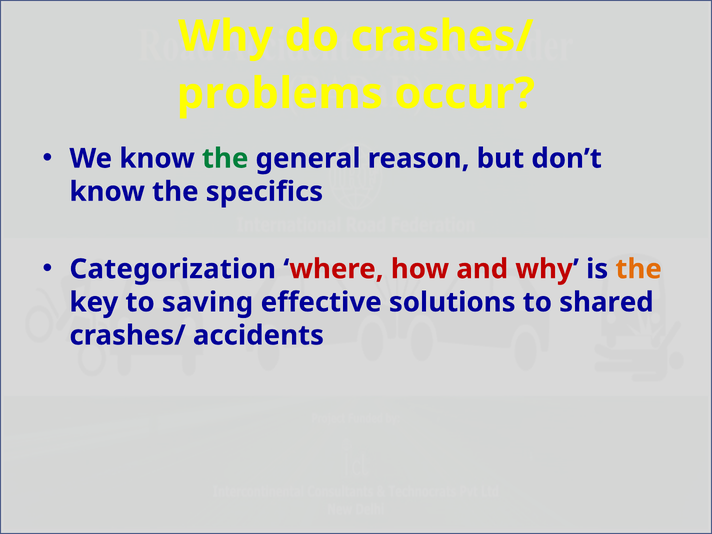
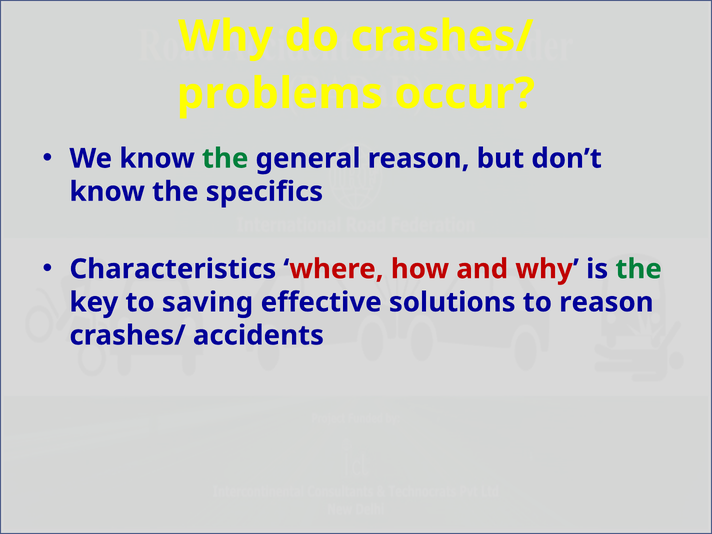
Categorization: Categorization -> Characteristics (173, 269)
the colour: orange -> green (639, 269)
to shared: shared -> reason (606, 302)
